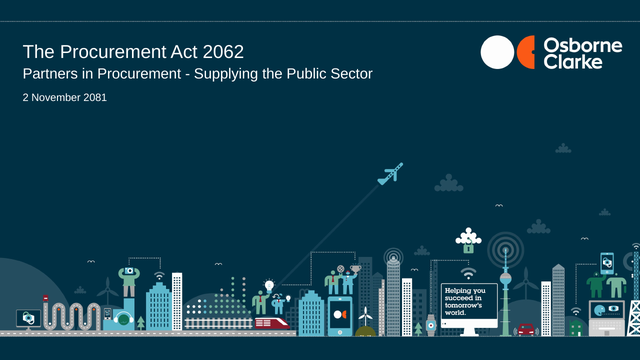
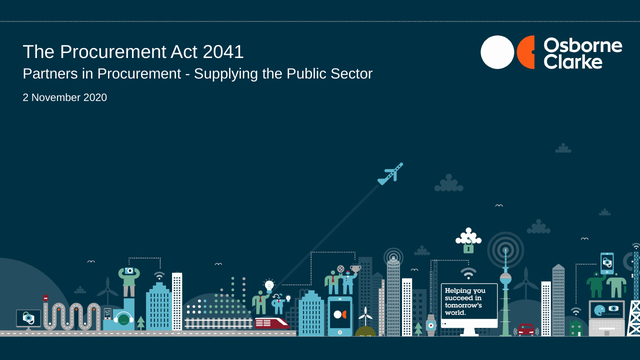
2062: 2062 -> 2041 (223, 52)
2081: 2081 -> 2020 (95, 98)
